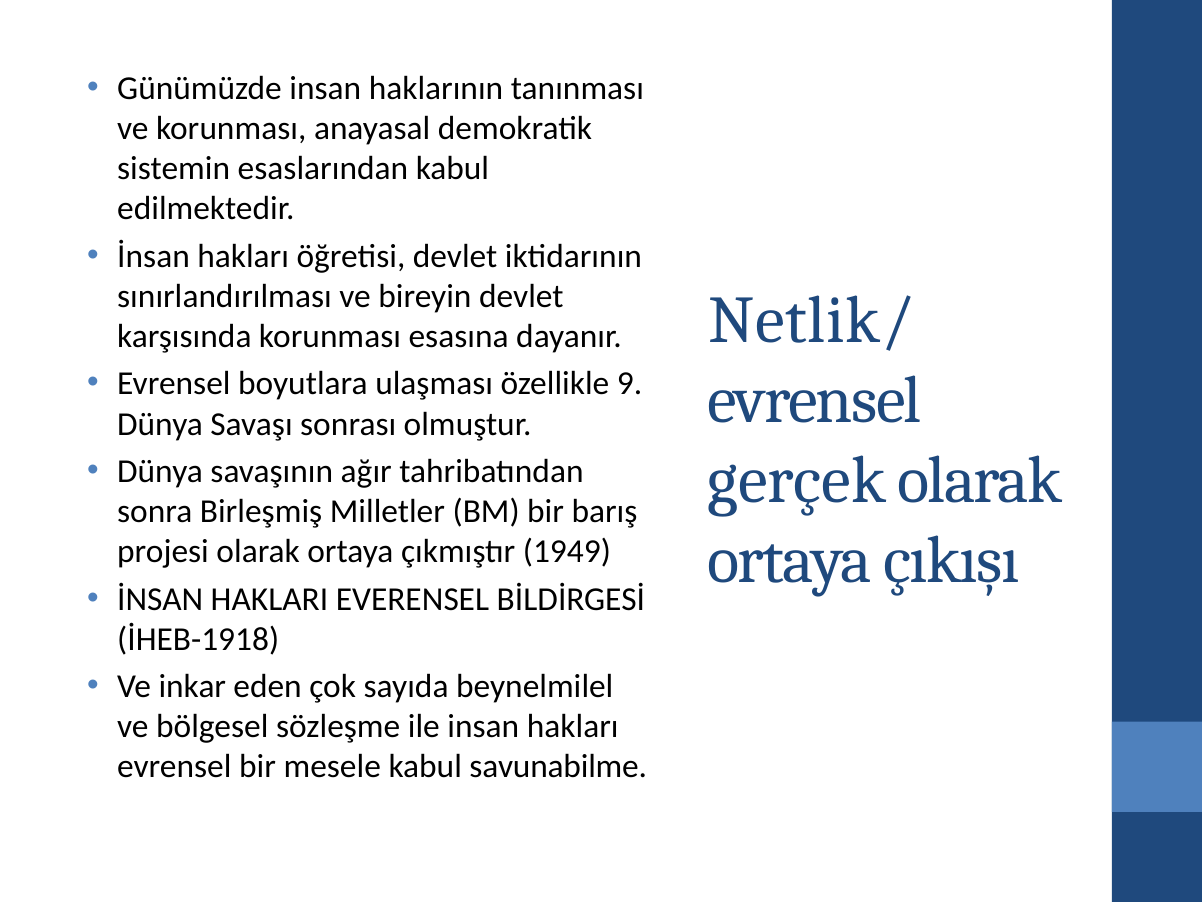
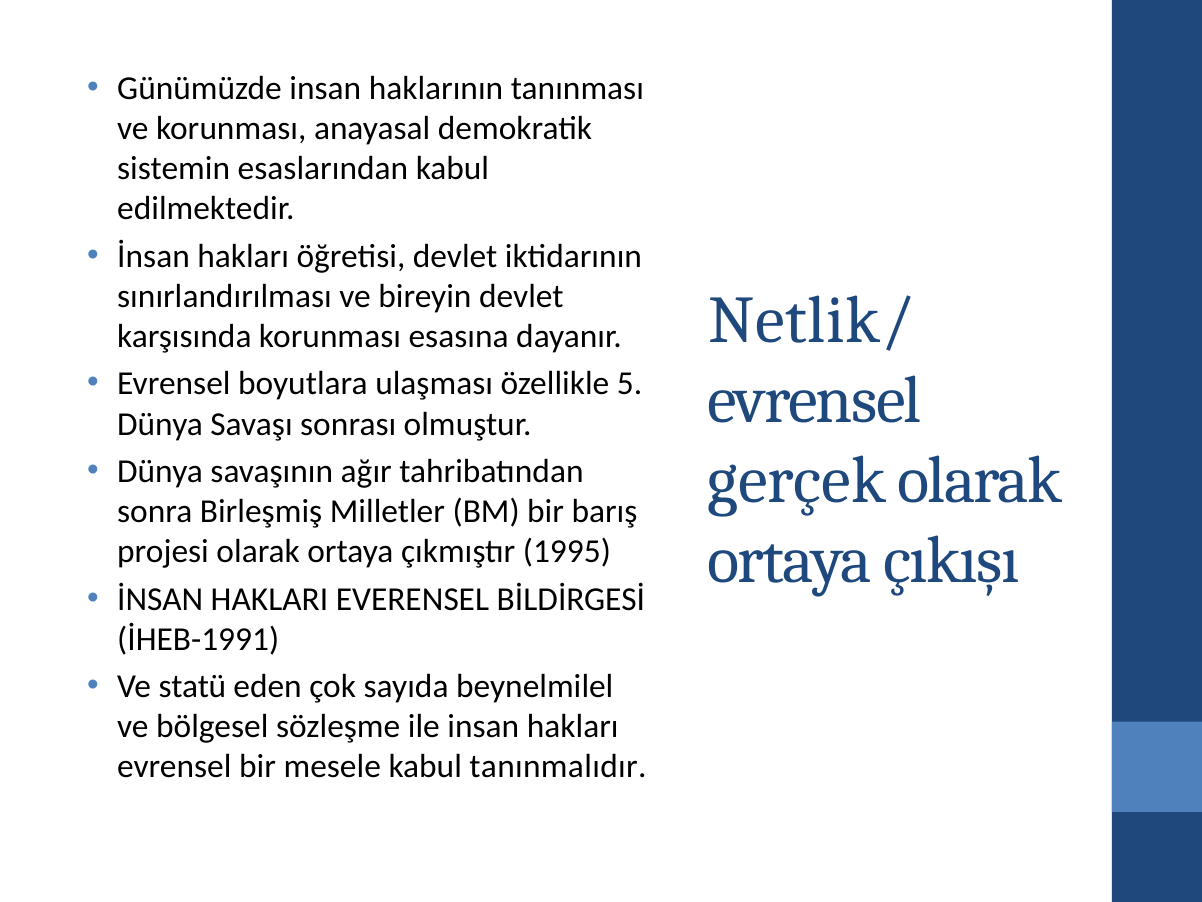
9: 9 -> 5 (630, 384)
1949: 1949 -> 1995 (567, 551)
İHEB-1918: İHEB-1918 -> İHEB-1991 (198, 639)
inkar: inkar -> statü (192, 686)
savunabilme: savunabilme -> tanınmalıdır (558, 766)
